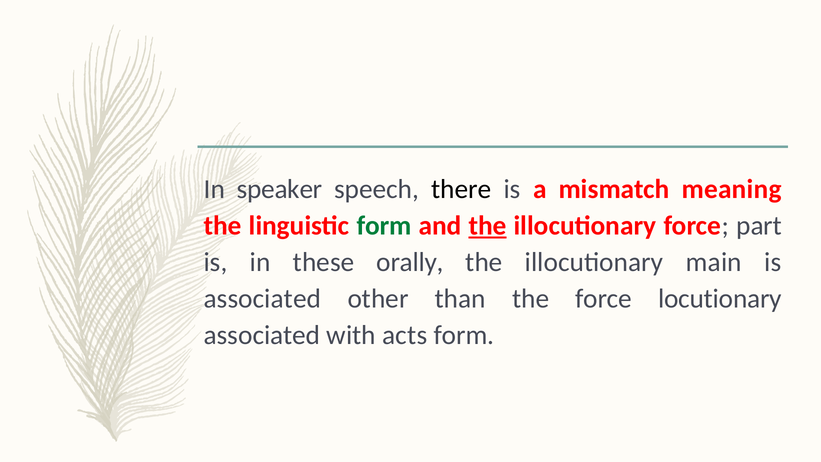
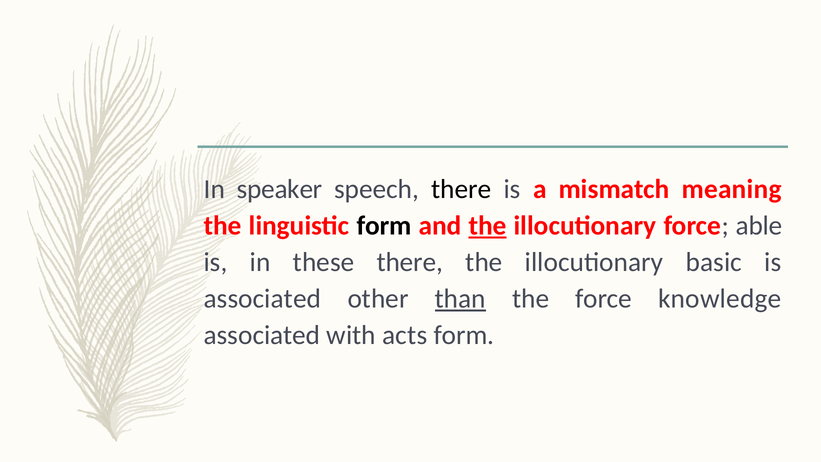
form colour: green -> black (384, 226)
part: part -> able (759, 226)
these orally: orally -> there (410, 262)
main: main -> basic (714, 262)
than underline: none -> present (460, 299)
locutionary: locutionary -> knowledge (720, 299)
